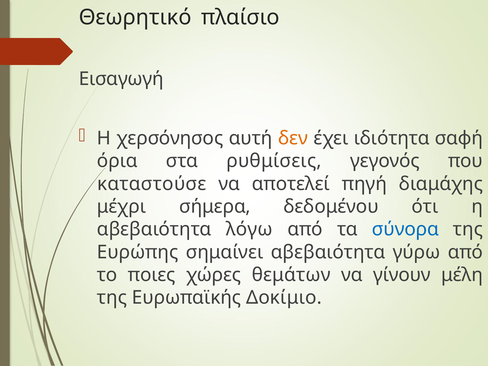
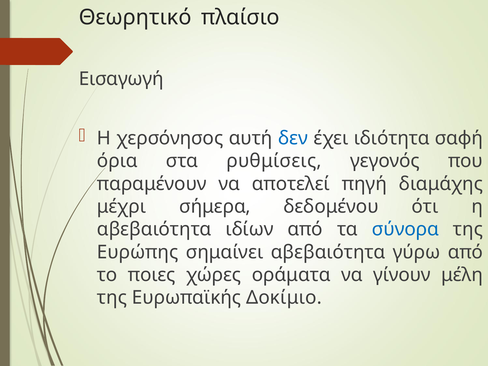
δεν colour: orange -> blue (293, 138)
καταστούσε: καταστούσε -> παραμένουν (152, 184)
λόγω: λόγω -> ιδίων (250, 229)
θεμάτων: θεμάτων -> οράματα (291, 275)
